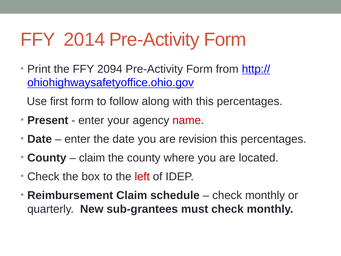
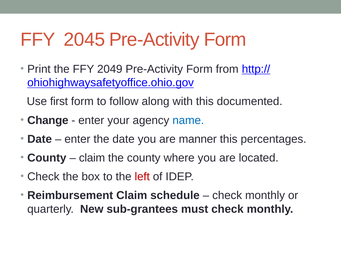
2014: 2014 -> 2045 (84, 40)
2094: 2094 -> 2049 (110, 69)
with this percentages: percentages -> documented (250, 101)
Present: Present -> Change (48, 120)
name colour: red -> blue (188, 120)
revision: revision -> manner (198, 139)
